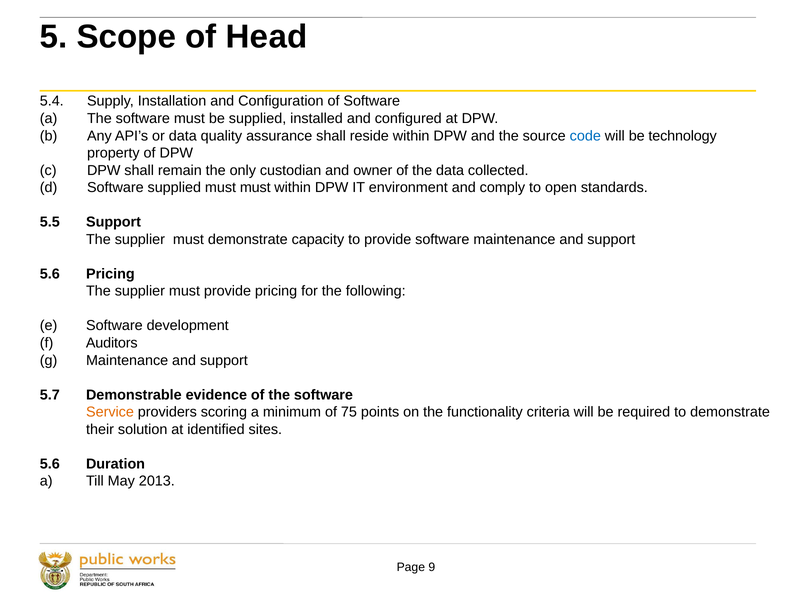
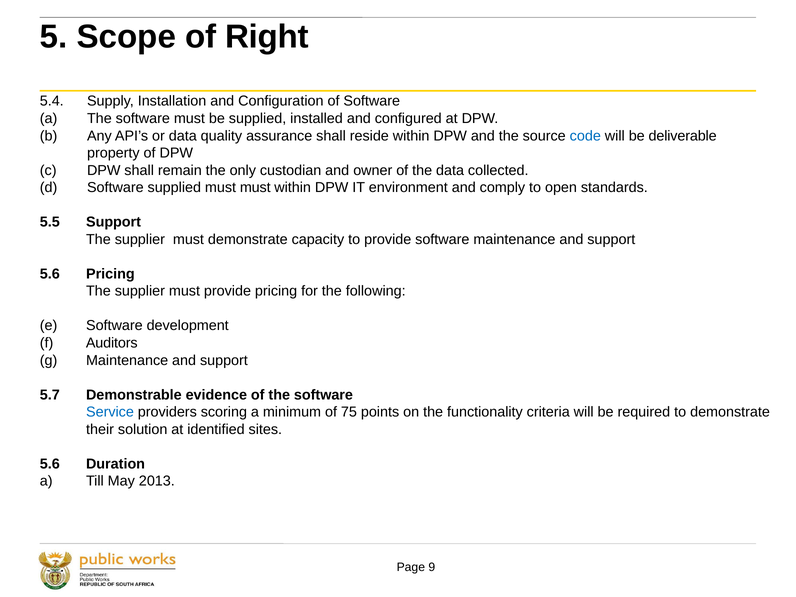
Head: Head -> Right (267, 37)
technology: technology -> deliverable (683, 136)
Service colour: orange -> blue (110, 412)
